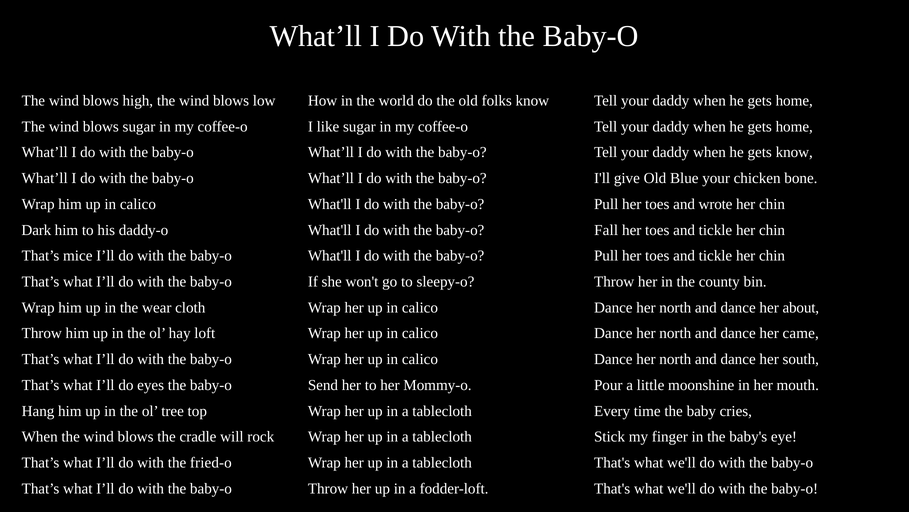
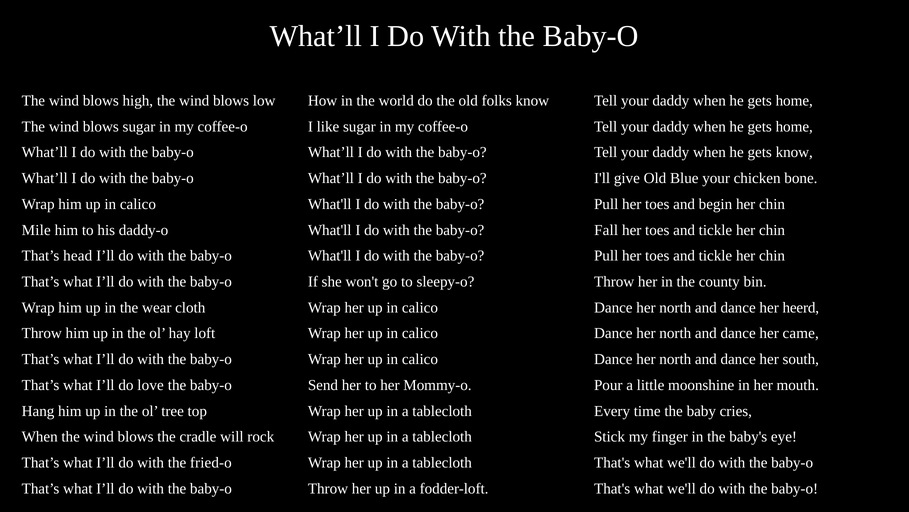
wrote: wrote -> begin (715, 204)
Dark: Dark -> Mile (36, 230)
mice: mice -> head (78, 256)
about: about -> heerd (801, 307)
eyes: eyes -> love (151, 385)
